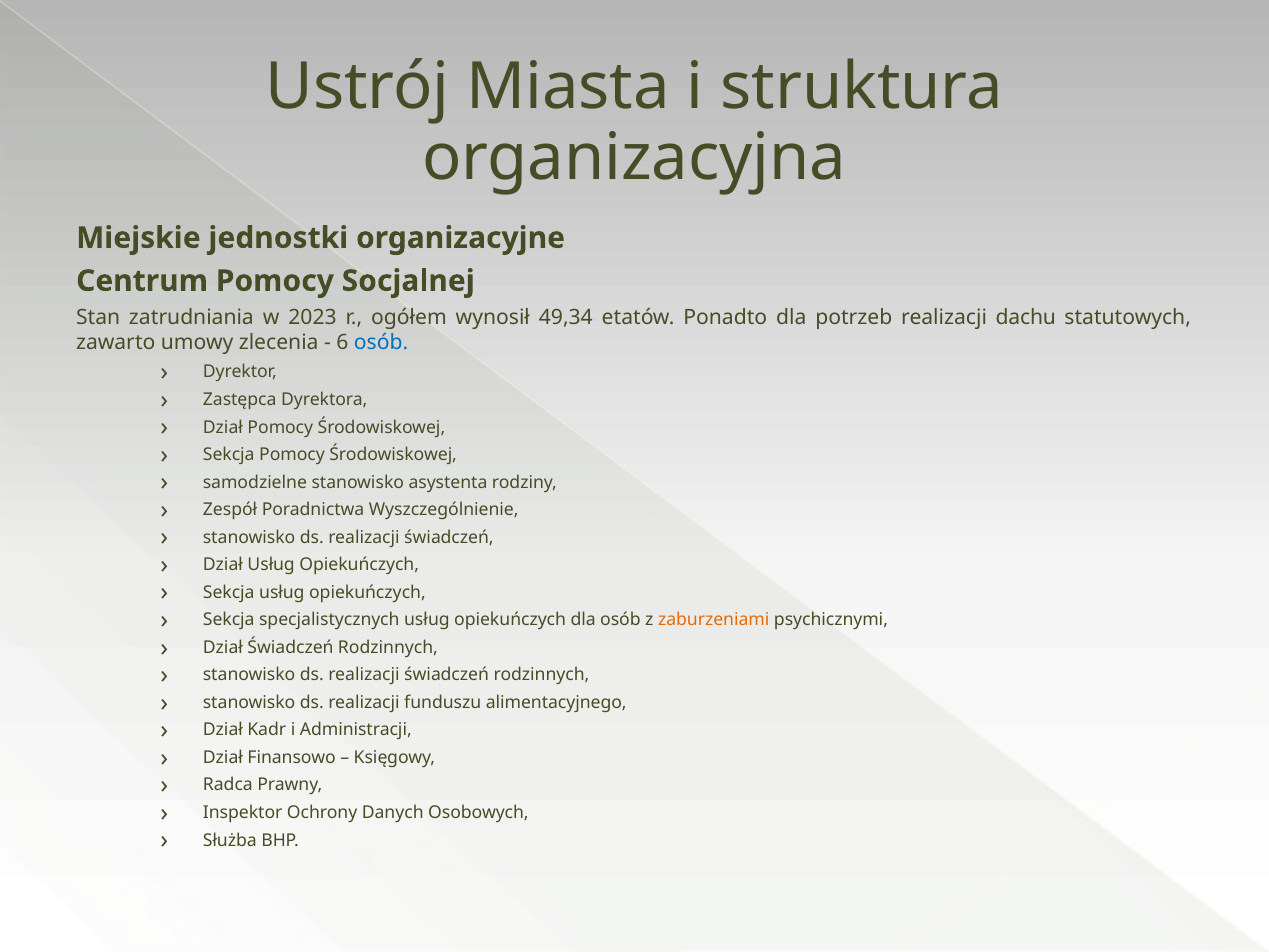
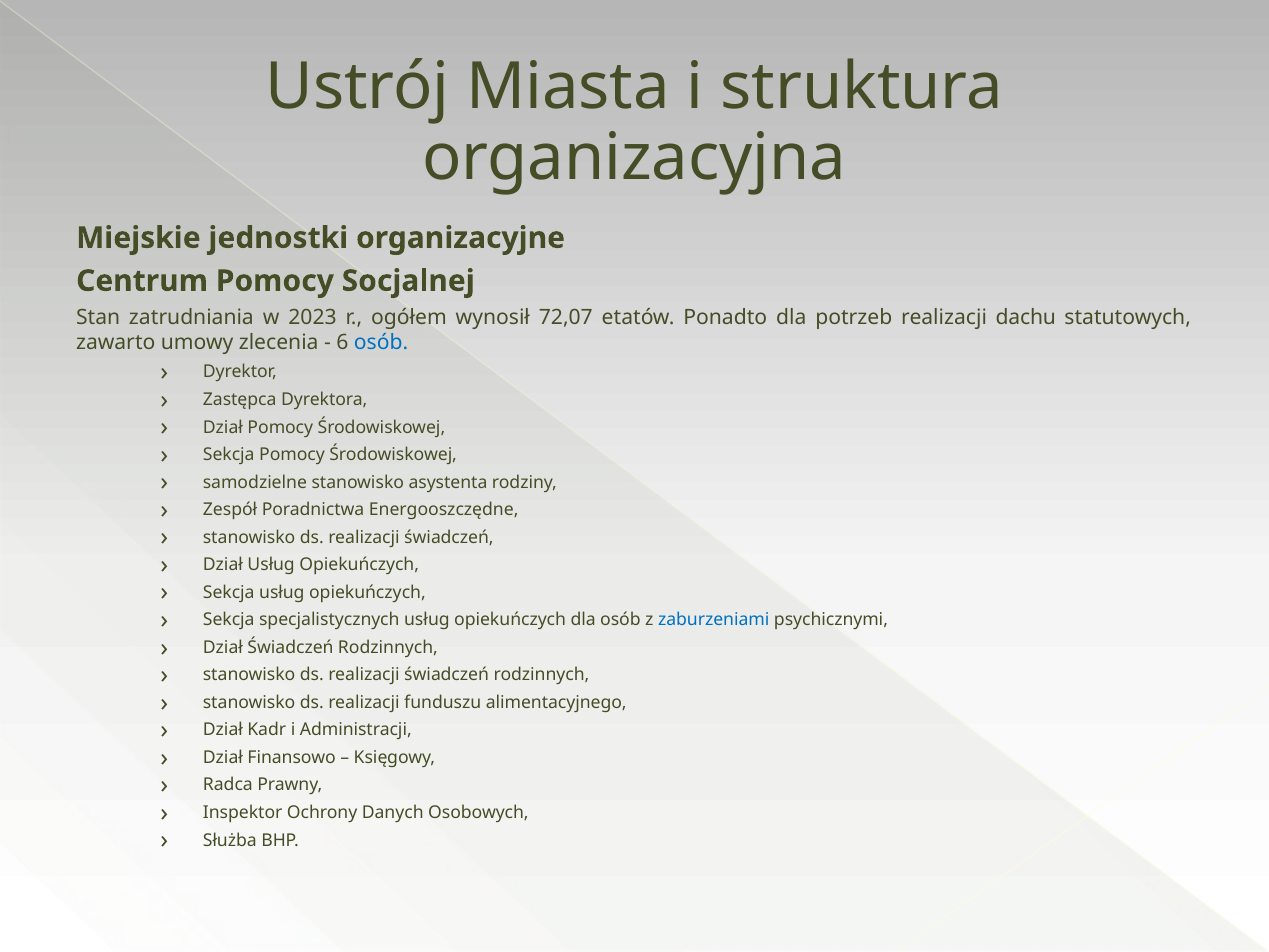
49,34: 49,34 -> 72,07 (566, 317)
Wyszczególnienie: Wyszczególnienie -> Energooszczędne (444, 510)
zaburzeniami colour: orange -> blue (714, 620)
